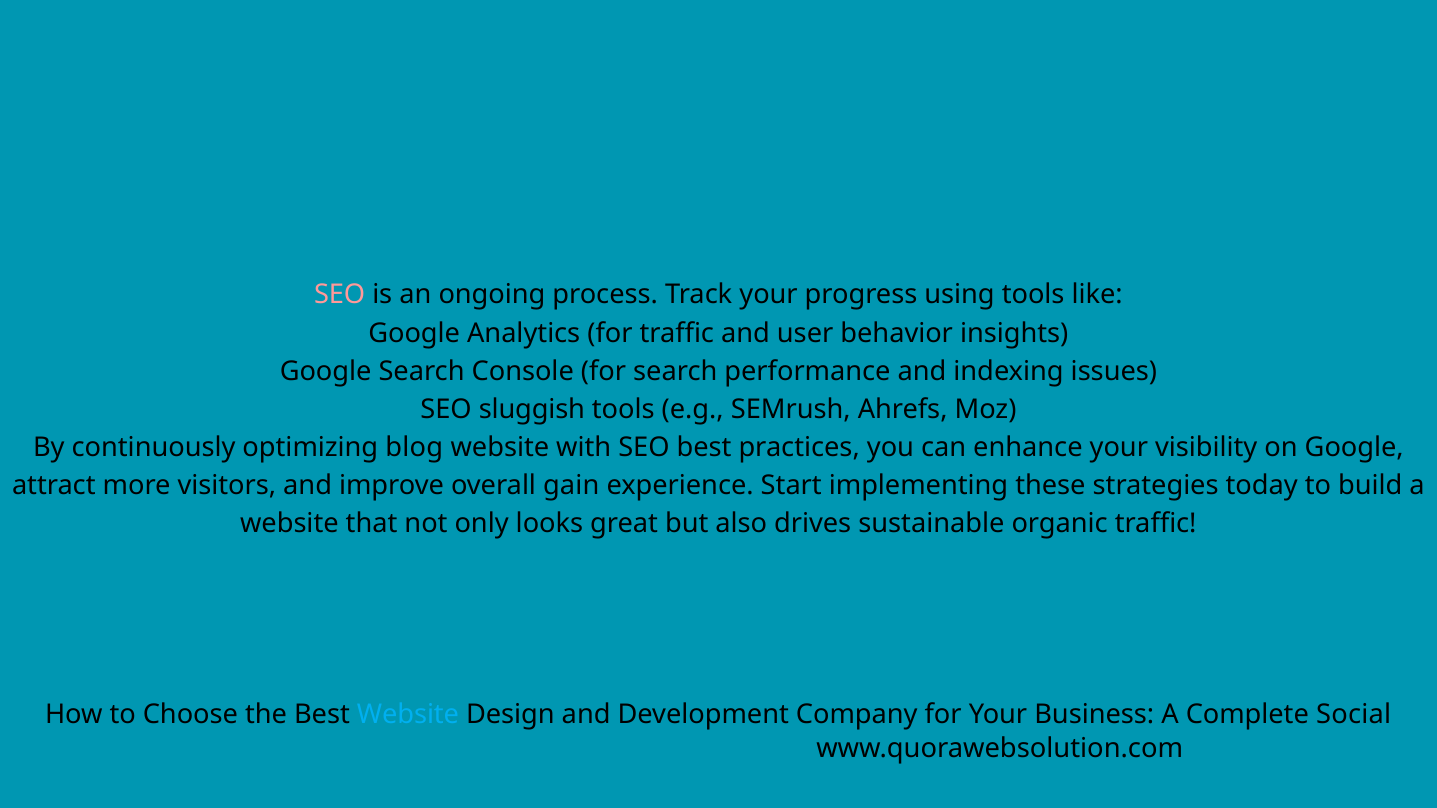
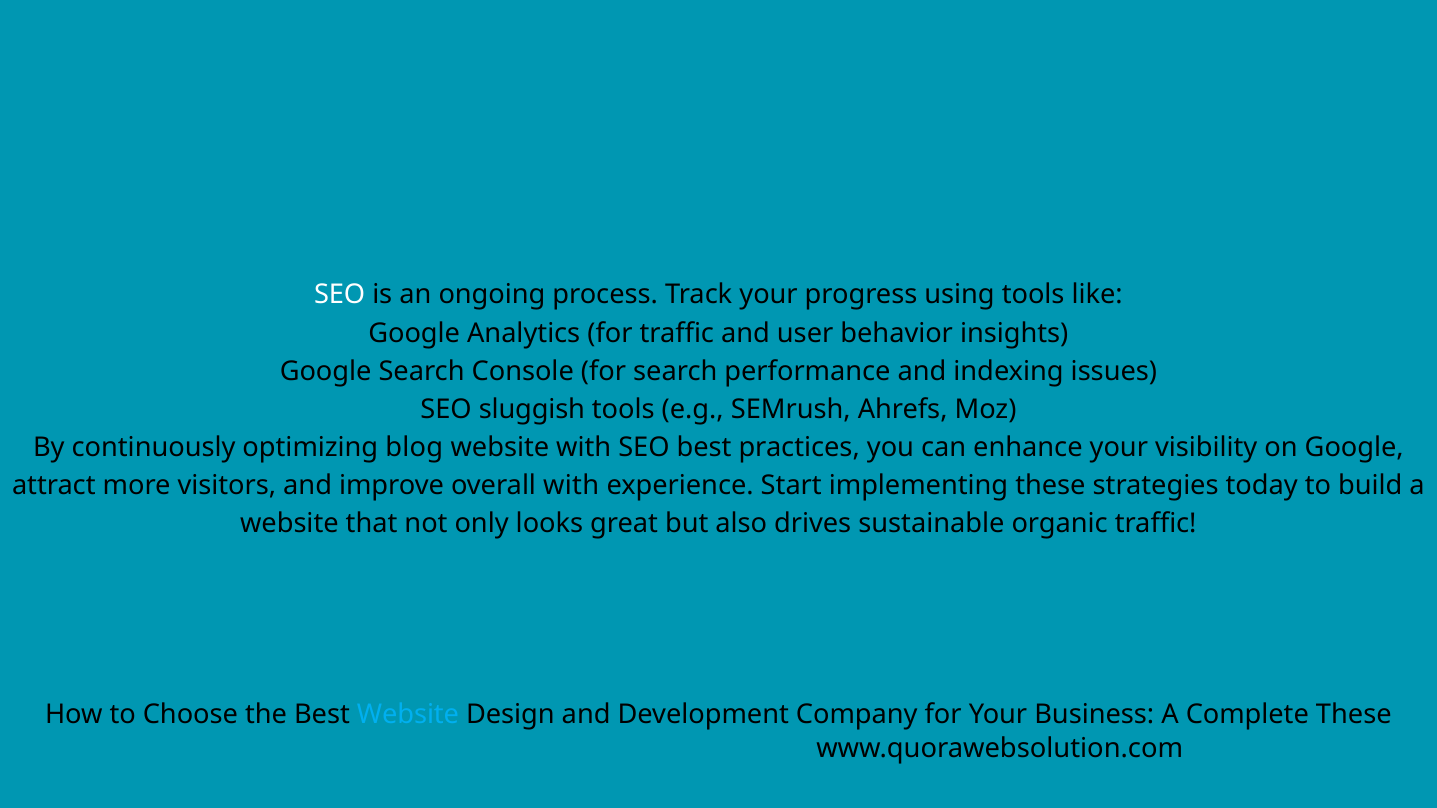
SEO colour: pink -> white (340, 295)
overall gain: gain -> with (571, 486)
Complete Social: Social -> These (1354, 715)
